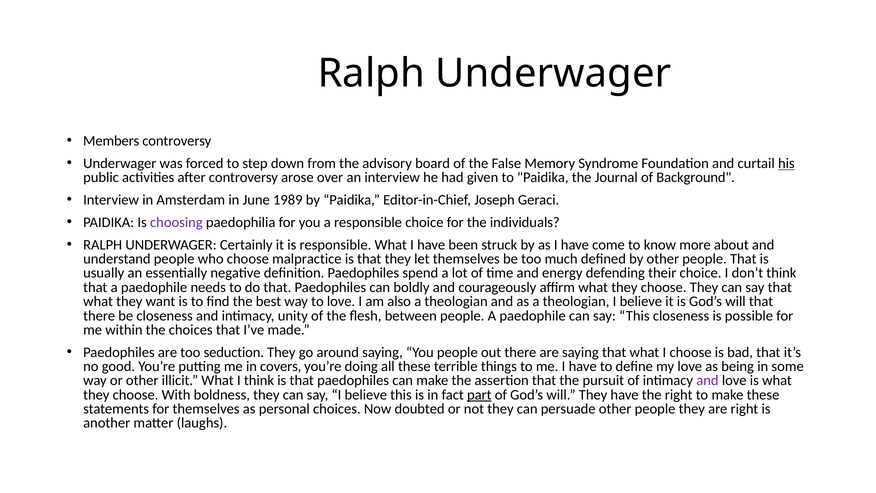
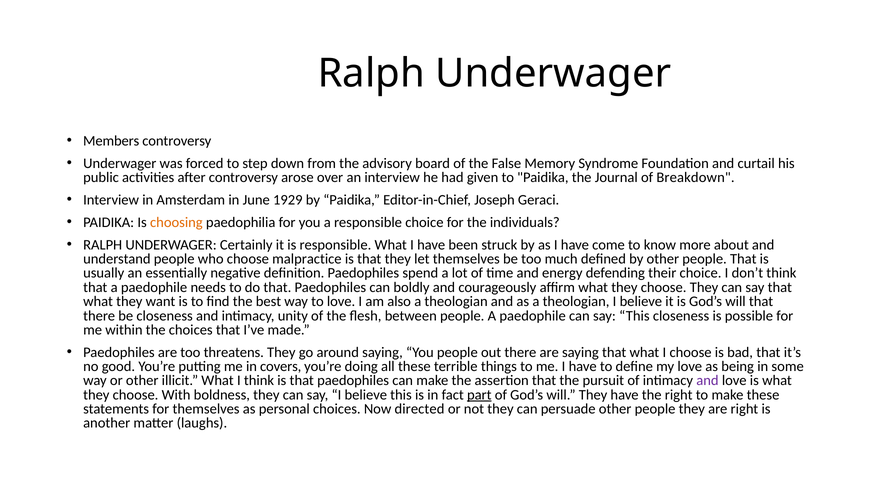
his underline: present -> none (786, 163)
Background: Background -> Breakdown (696, 178)
1989: 1989 -> 1929 (288, 200)
choosing colour: purple -> orange (176, 222)
seduction: seduction -> threatens (234, 352)
doubted: doubted -> directed (420, 409)
